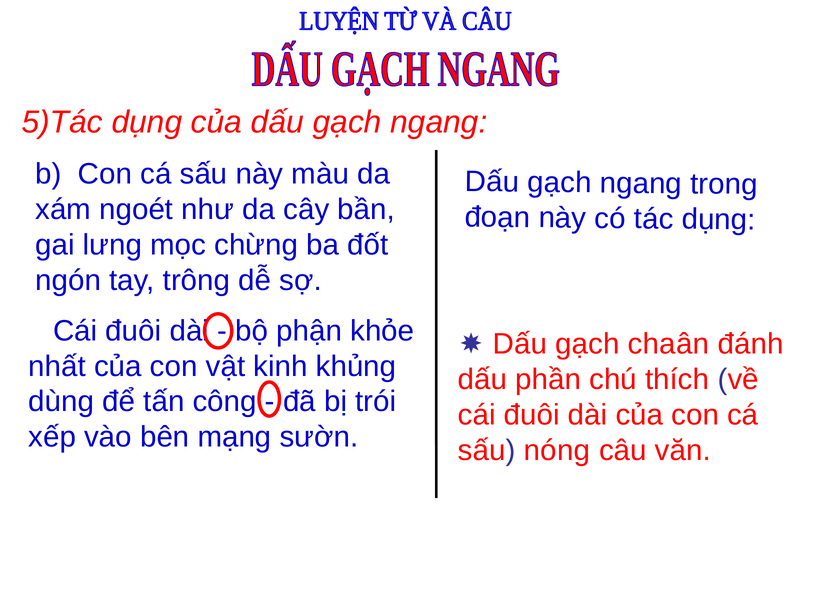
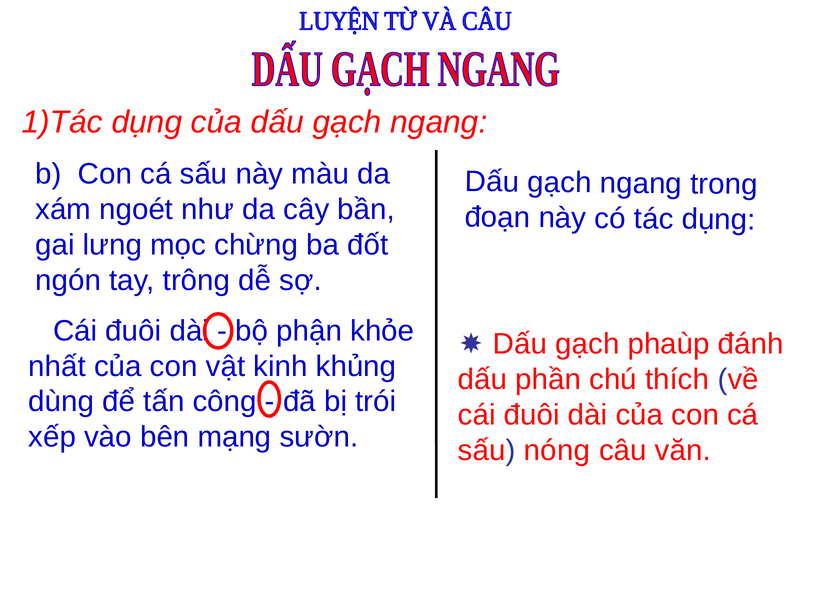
5)Tác: 5)Tác -> 1)Tác (62, 122)
chaân: chaân -> phaùp (669, 344)
